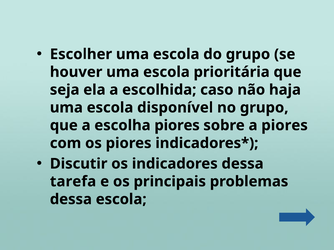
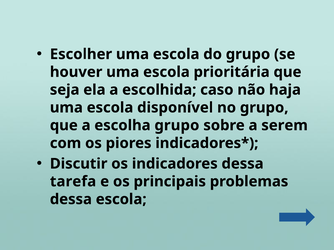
escolha piores: piores -> grupo (177, 126)
a piores: piores -> serem (285, 126)
